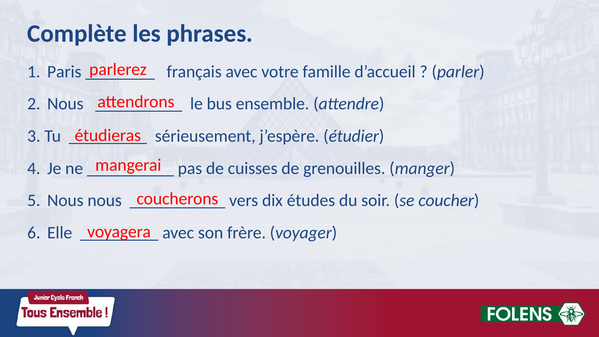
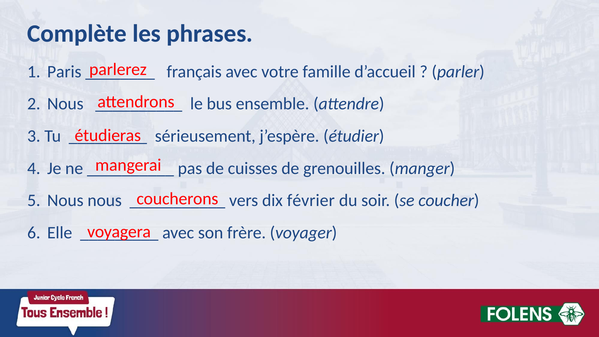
études: études -> février (311, 200)
